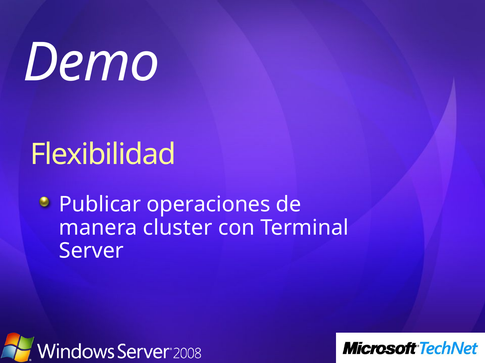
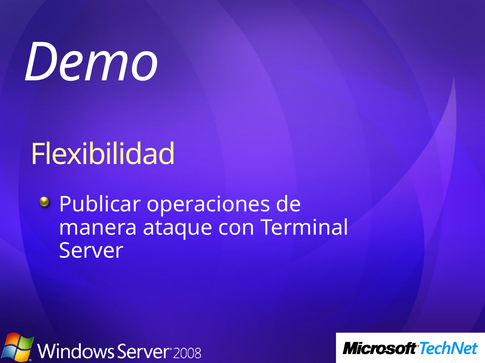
cluster: cluster -> ataque (178, 228)
